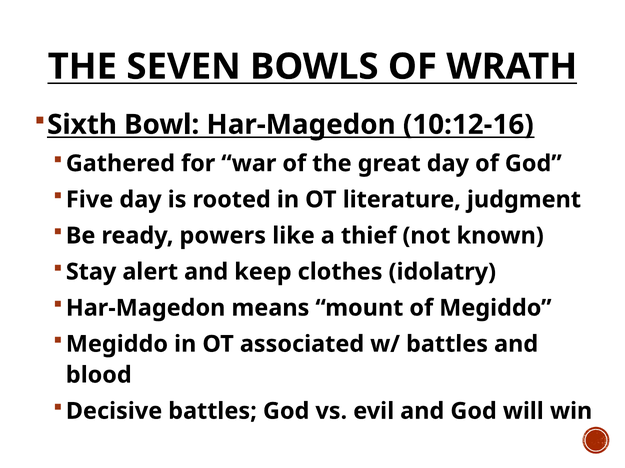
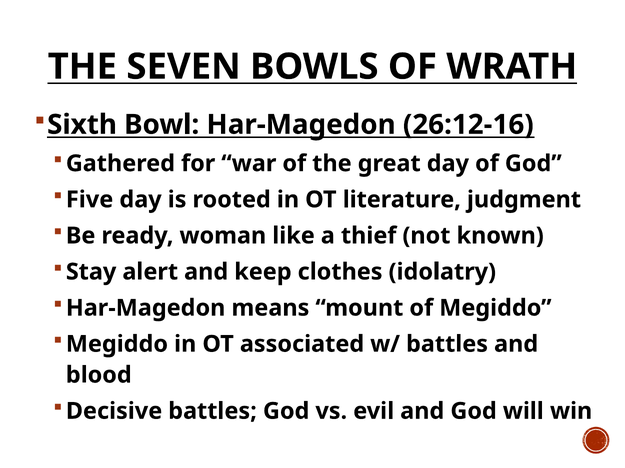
10:12-16: 10:12-16 -> 26:12-16 (468, 125)
powers: powers -> woman (223, 236)
